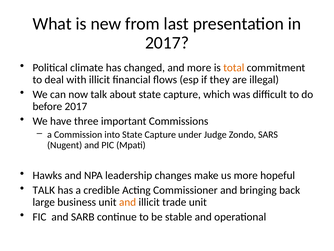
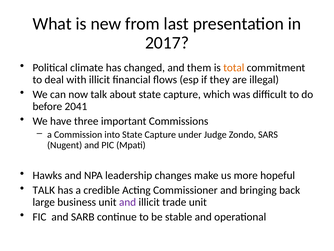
and more: more -> them (199, 68)
before 2017: 2017 -> 2041 (76, 106)
and colour: orange -> purple (128, 202)
